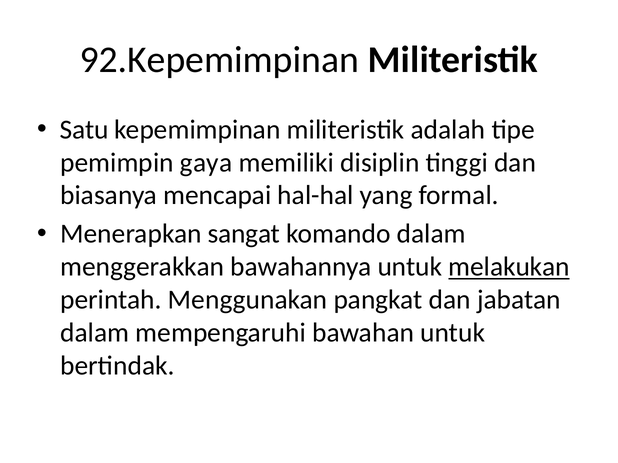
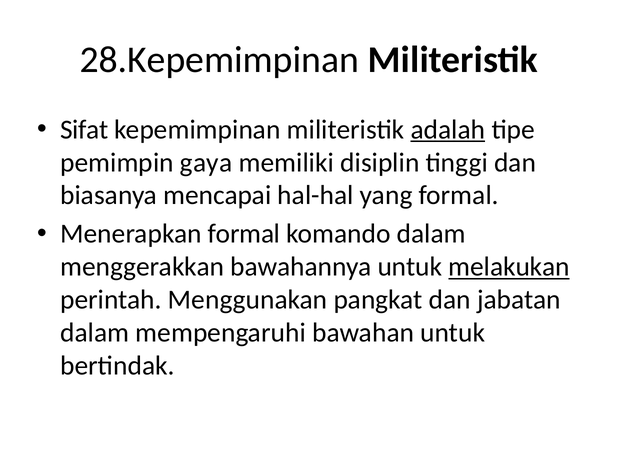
92.Kepemimpinan: 92.Kepemimpinan -> 28.Kepemimpinan (219, 60)
Satu: Satu -> Sifat (84, 130)
adalah underline: none -> present (448, 130)
Menerapkan sangat: sangat -> formal (244, 234)
